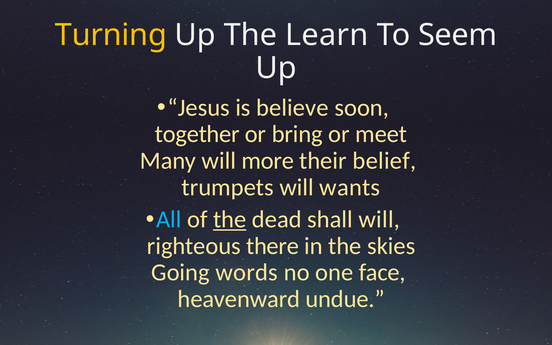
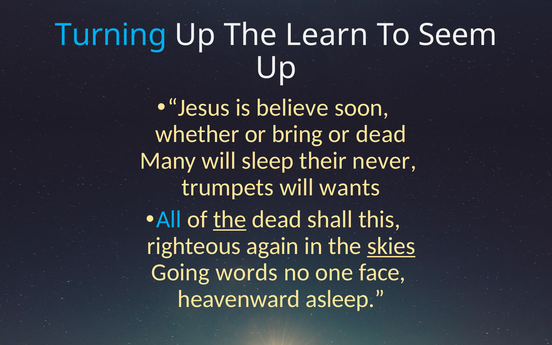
Turning colour: yellow -> light blue (111, 35)
together: together -> whether (197, 134)
or meet: meet -> dead (381, 134)
more: more -> sleep (268, 161)
belief: belief -> never (384, 161)
shall will: will -> this (379, 220)
there: there -> again (273, 246)
skies underline: none -> present (391, 246)
undue: undue -> asleep (345, 299)
